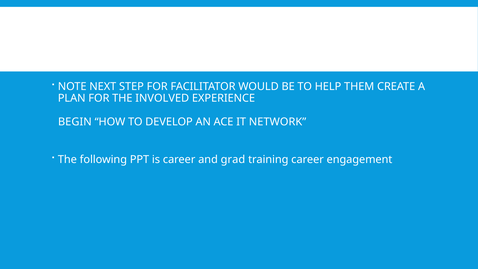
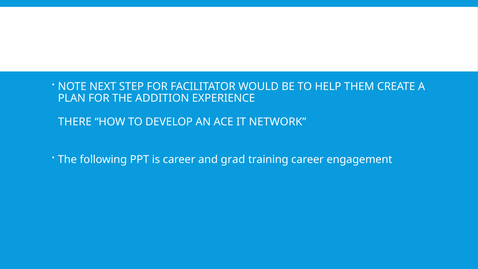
INVOLVED: INVOLVED -> ADDITION (162, 98)
BEGIN: BEGIN -> THERE (75, 122)
